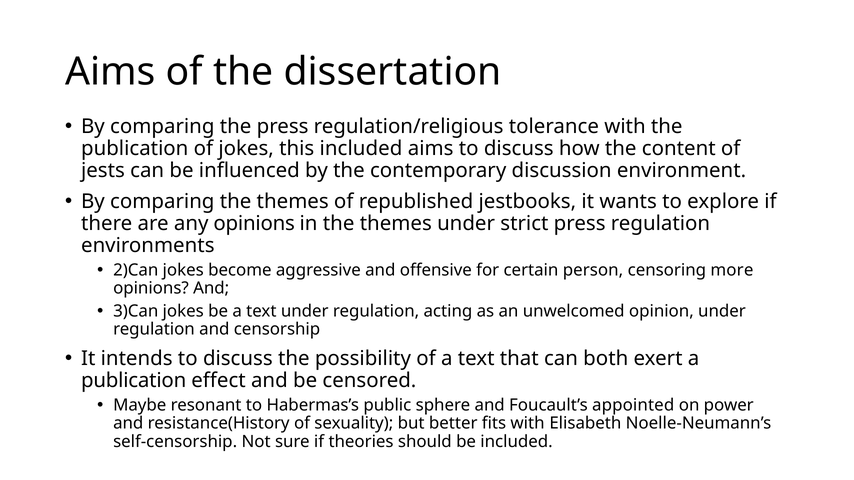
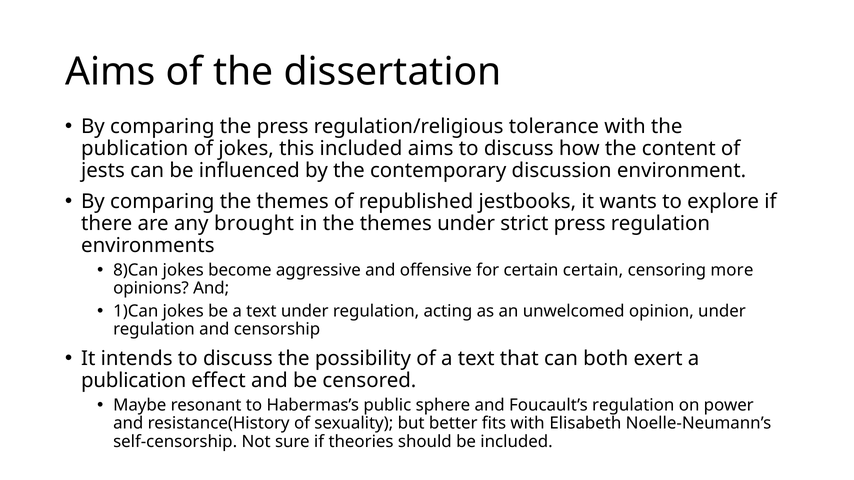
any opinions: opinions -> brought (254, 224)
2)Can: 2)Can -> 8)Can (136, 270)
certain person: person -> certain (593, 270)
3)Can: 3)Can -> 1)Can (136, 311)
Foucault’s appointed: appointed -> regulation (633, 405)
